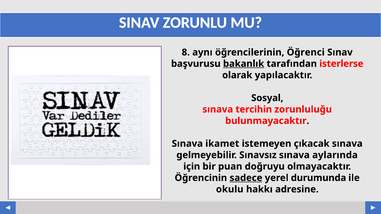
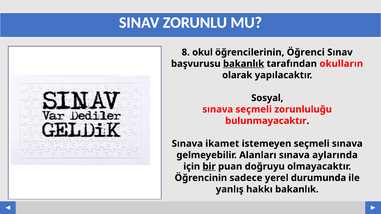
aynı: aynı -> okul (202, 52)
isterlerse: isterlerse -> okulların (341, 64)
sınava tercihin: tercihin -> seçmeli (254, 110)
istemeyen çıkacak: çıkacak -> seçmeli (312, 144)
Sınavsız: Sınavsız -> Alanları (258, 155)
bir underline: none -> present (209, 167)
sadece underline: present -> none (246, 178)
okulu: okulu -> yanlış (230, 190)
hakkı adresine: adresine -> bakanlık (297, 190)
